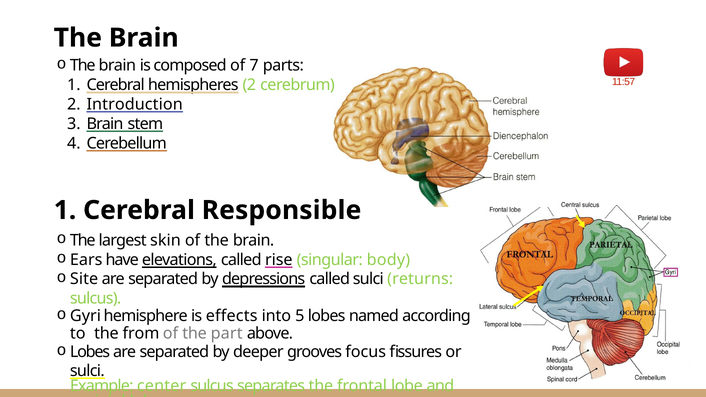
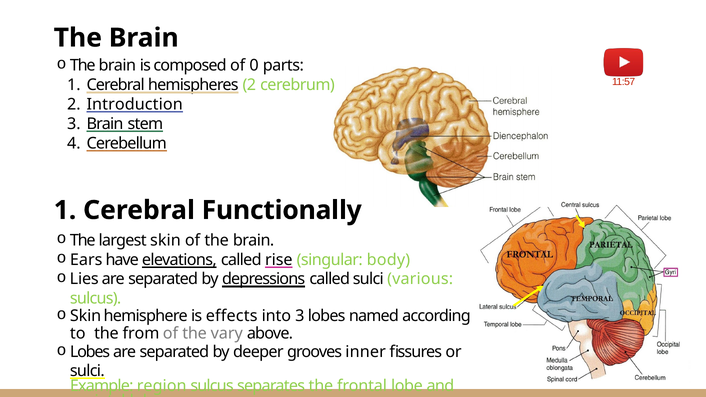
7: 7 -> 0 (254, 66)
Responsible: Responsible -> Functionally (282, 210)
Site: Site -> Lies (84, 279)
returns: returns -> various (420, 279)
Gyri: Gyri -> Skin (86, 316)
into 5: 5 -> 3 (300, 316)
part: part -> vary (227, 334)
focus: focus -> inner (366, 352)
center: center -> region (162, 386)
